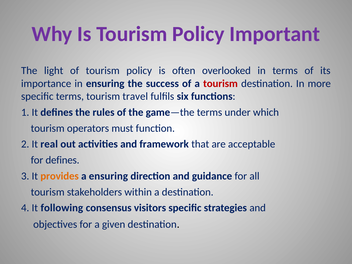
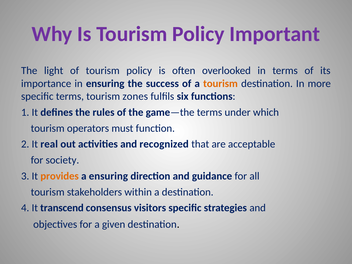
tourism colour: red -> orange (220, 83)
travel: travel -> zones (135, 96)
framework: framework -> recognized (164, 144)
for defines: defines -> society (62, 160)
following: following -> transcend (62, 208)
